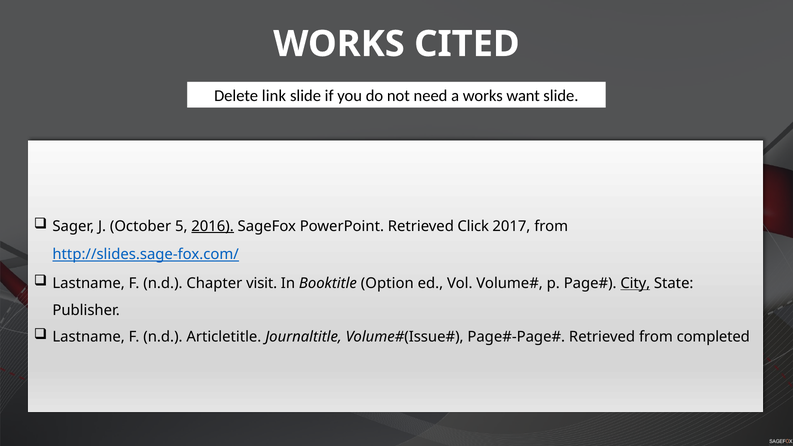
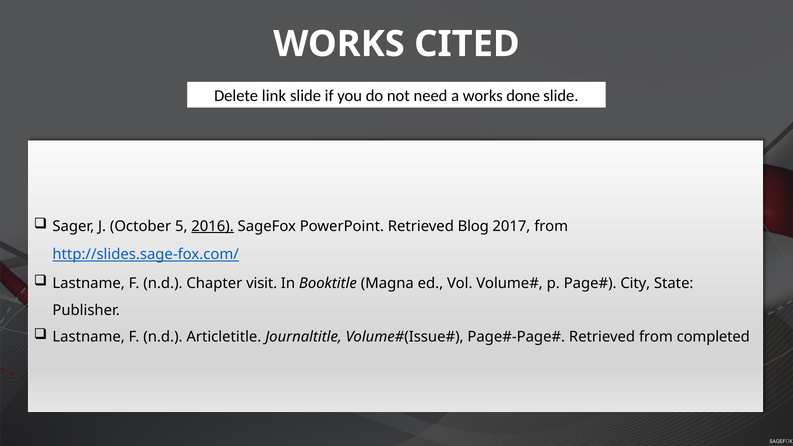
want: want -> done (523, 96)
Click: Click -> Blog (473, 226)
Option: Option -> Magna (387, 283)
City underline: present -> none (635, 283)
